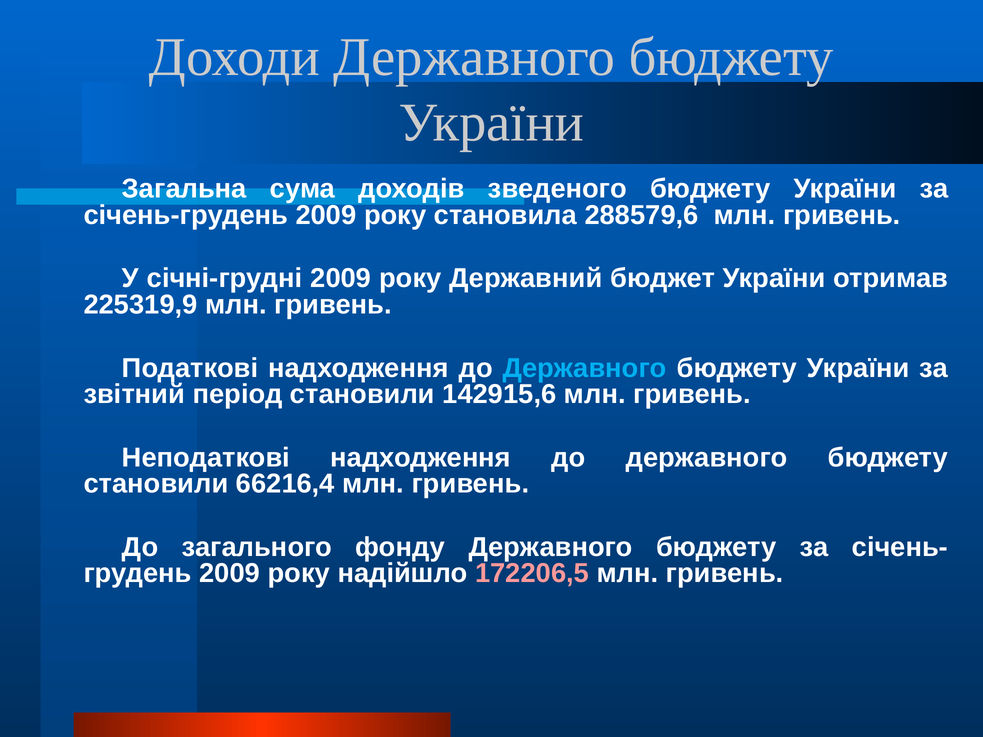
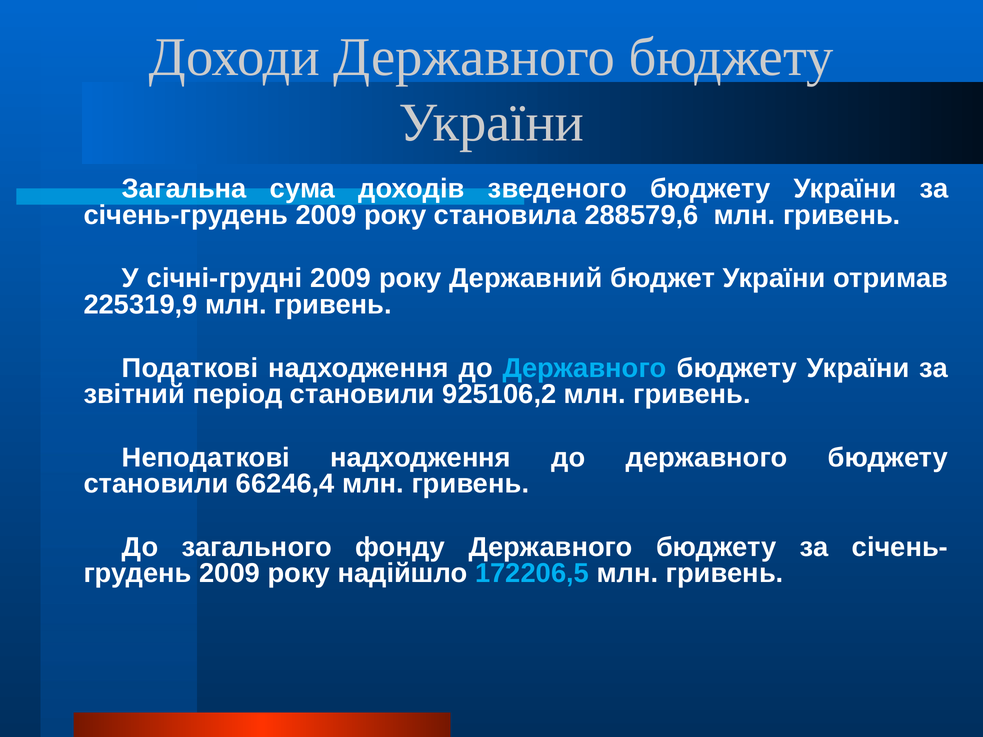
142915,6: 142915,6 -> 925106,2 (499, 394)
66216,4: 66216,4 -> 66246,4 (285, 484)
172206,5 colour: pink -> light blue (532, 574)
